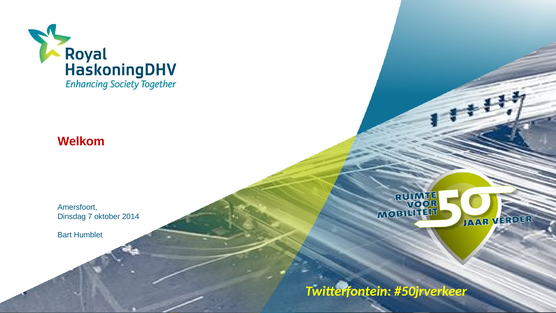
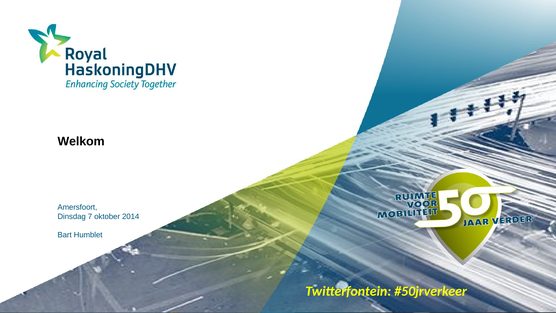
Welkom colour: red -> black (81, 141)
